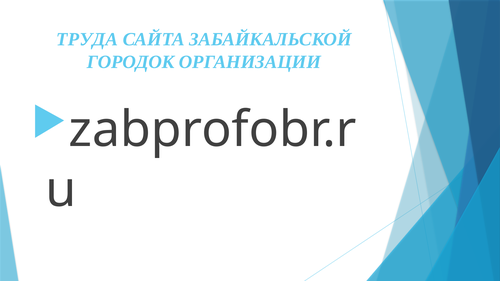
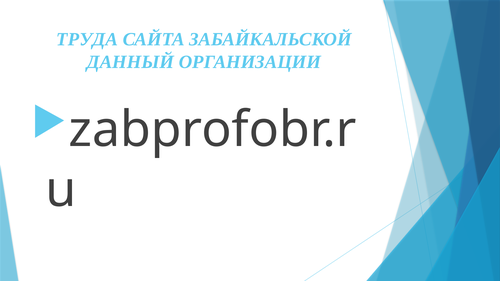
ГОРОДОК: ГОРОДОК -> ДАННЫЙ (130, 62)
